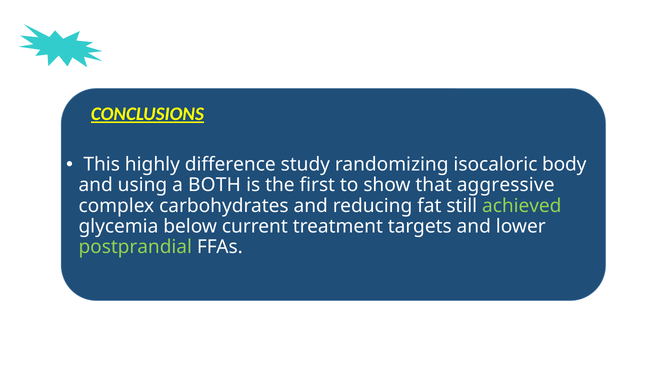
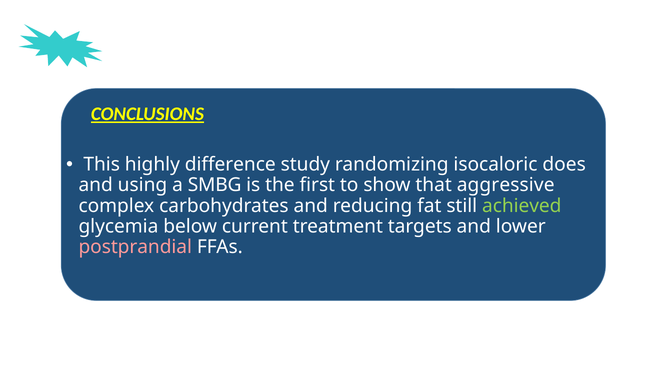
body: body -> does (564, 164)
BOTH: BOTH -> SMBG (215, 185)
postprandial colour: light green -> pink (135, 247)
